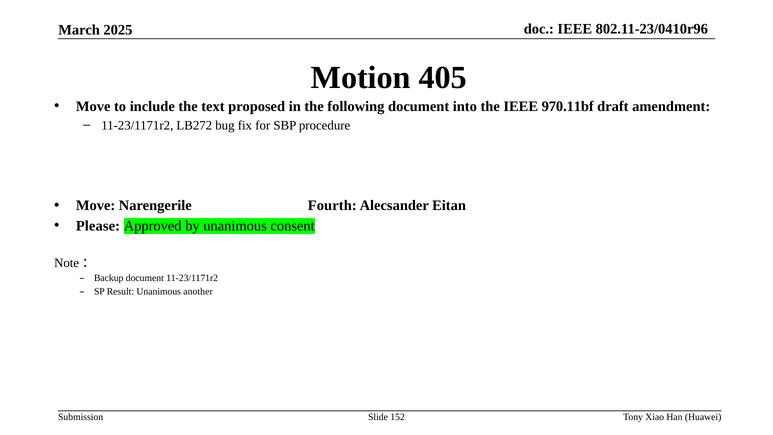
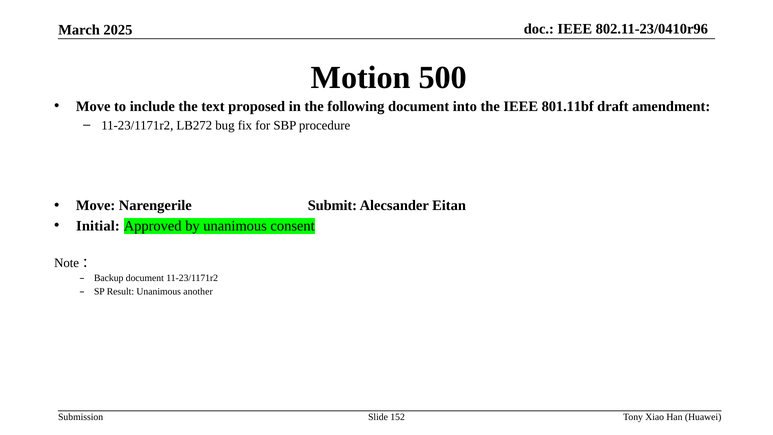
405: 405 -> 500 (443, 78)
970.11bf: 970.11bf -> 801.11bf (568, 106)
Fourth: Fourth -> Submit (332, 206)
Please: Please -> Initial (98, 226)
